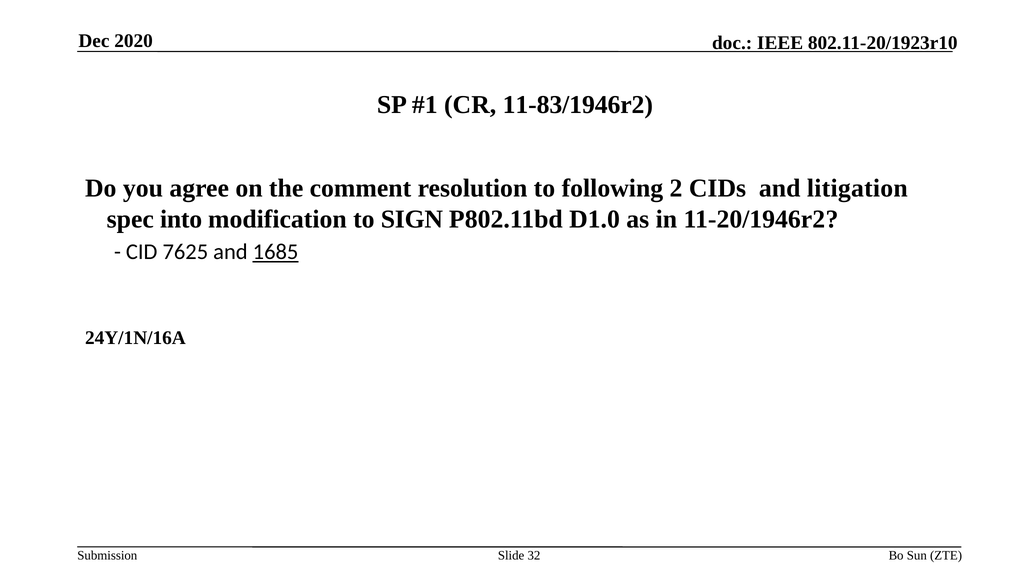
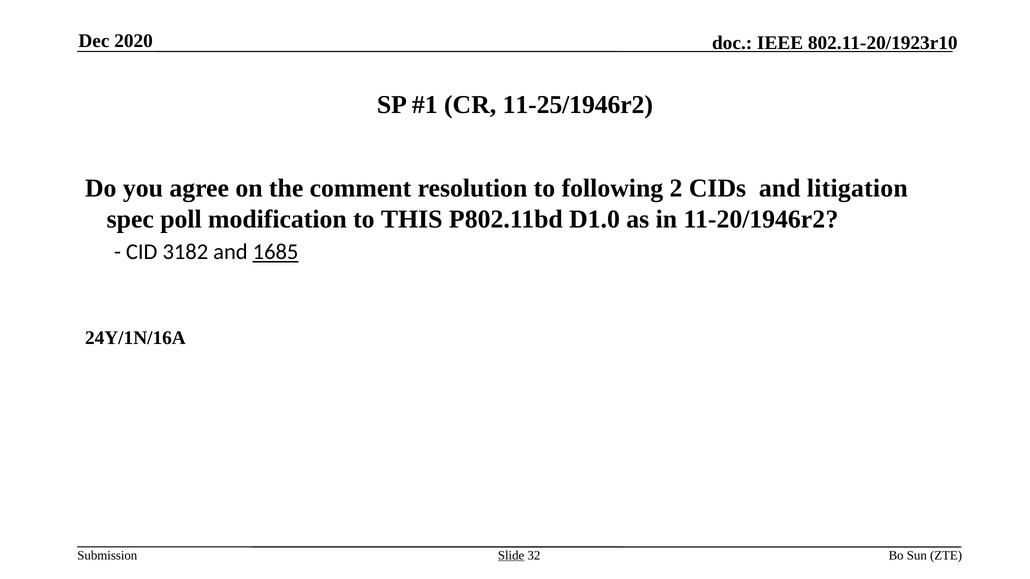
11-83/1946r2: 11-83/1946r2 -> 11-25/1946r2 (578, 105)
into: into -> poll (181, 219)
SIGN: SIGN -> THIS (412, 219)
7625: 7625 -> 3182 (185, 252)
Slide underline: none -> present (511, 556)
